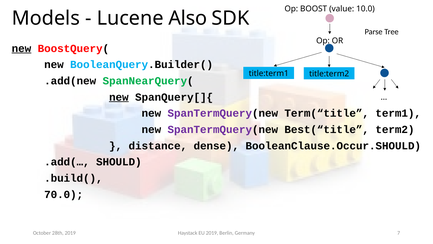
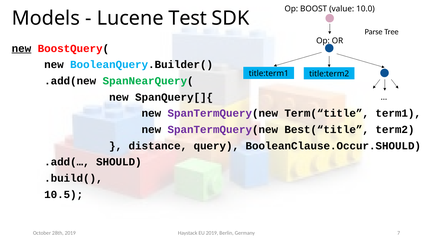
Also: Also -> Test (188, 18)
new underline: present -> none (119, 97)
dense: dense -> query (216, 146)
70.0: 70.0 -> 10.5 (64, 194)
